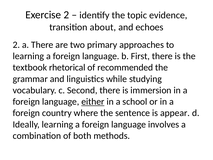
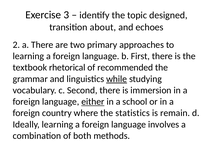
Exercise 2: 2 -> 3 (66, 15)
evidence: evidence -> designed (168, 15)
while underline: none -> present (117, 79)
sentence: sentence -> statistics (133, 113)
appear: appear -> remain (175, 113)
